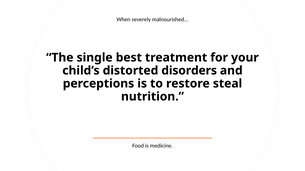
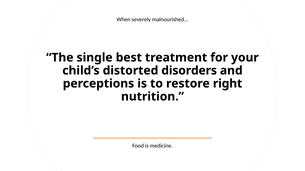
steal: steal -> right (228, 84)
